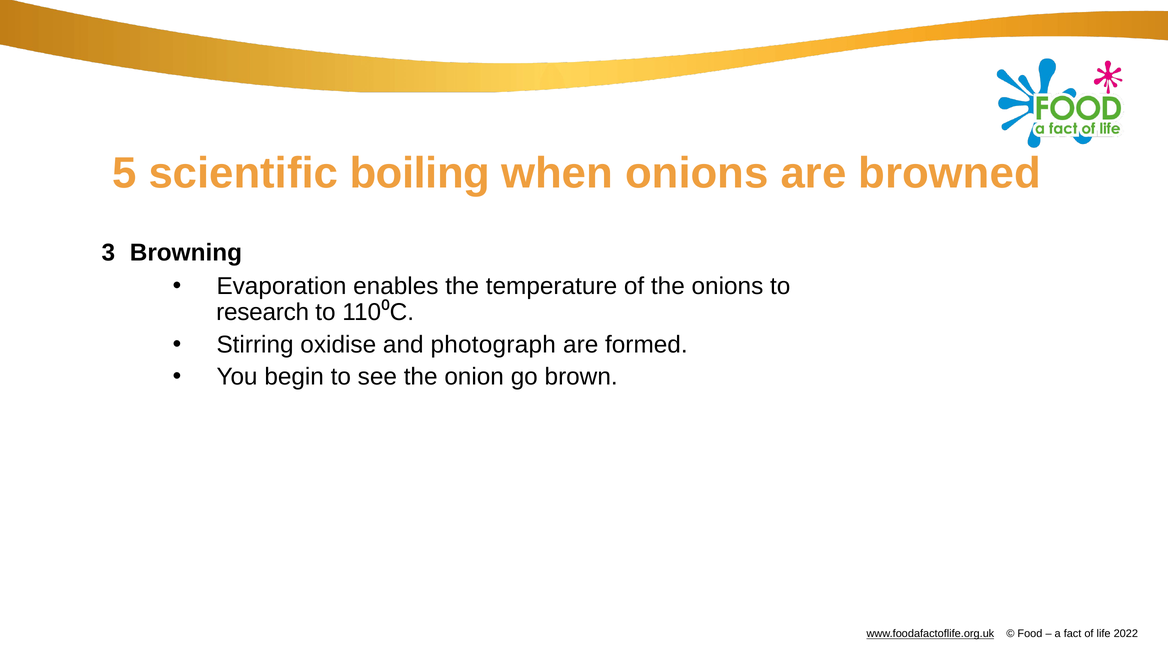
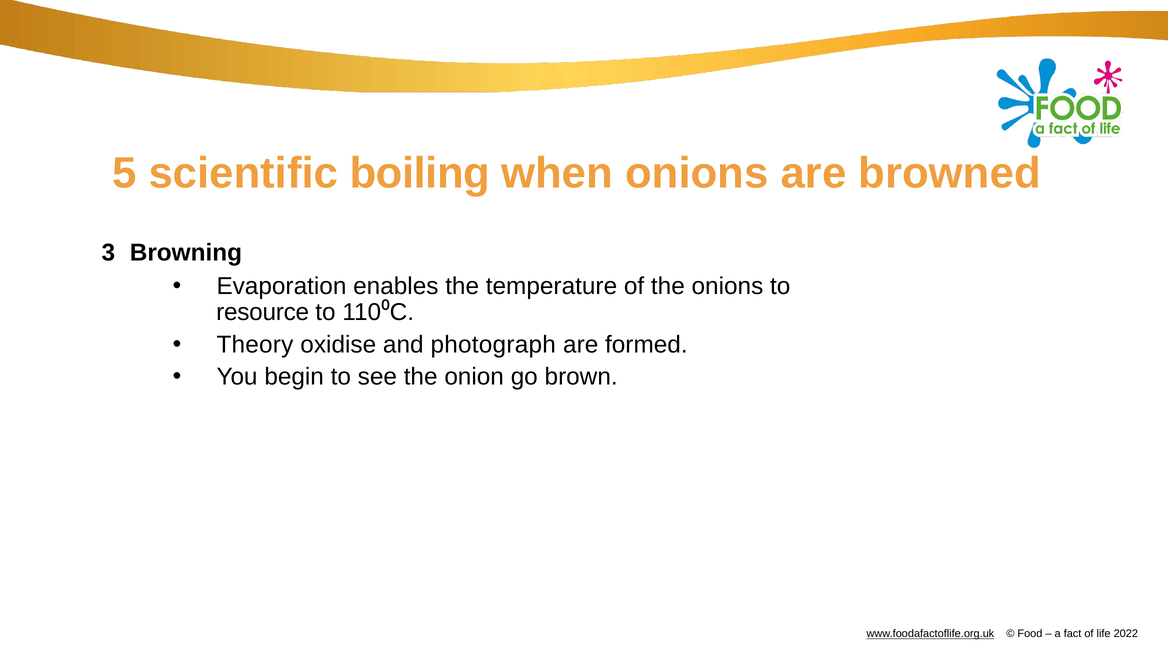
research: research -> resource (263, 312)
Stirring: Stirring -> Theory (255, 345)
